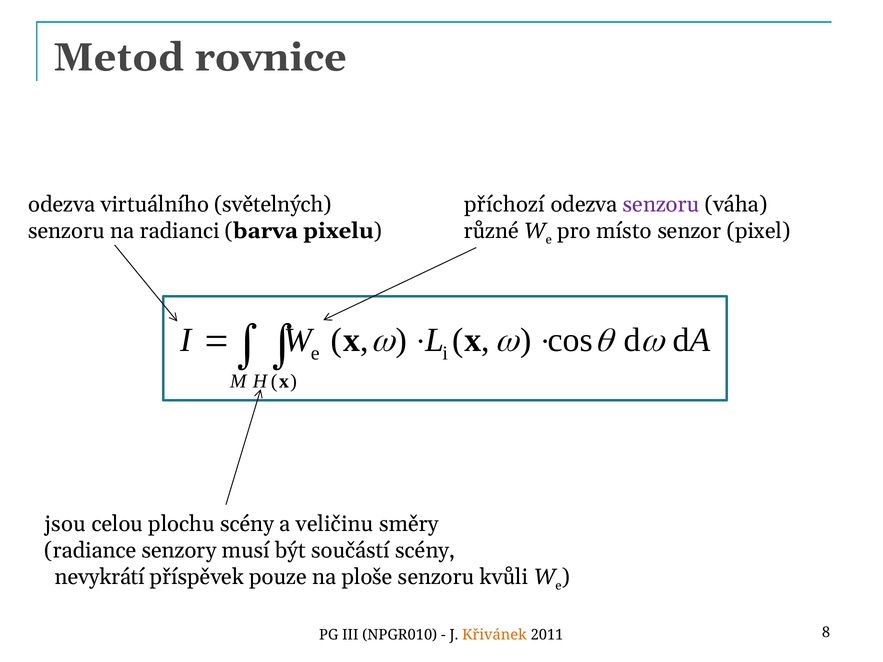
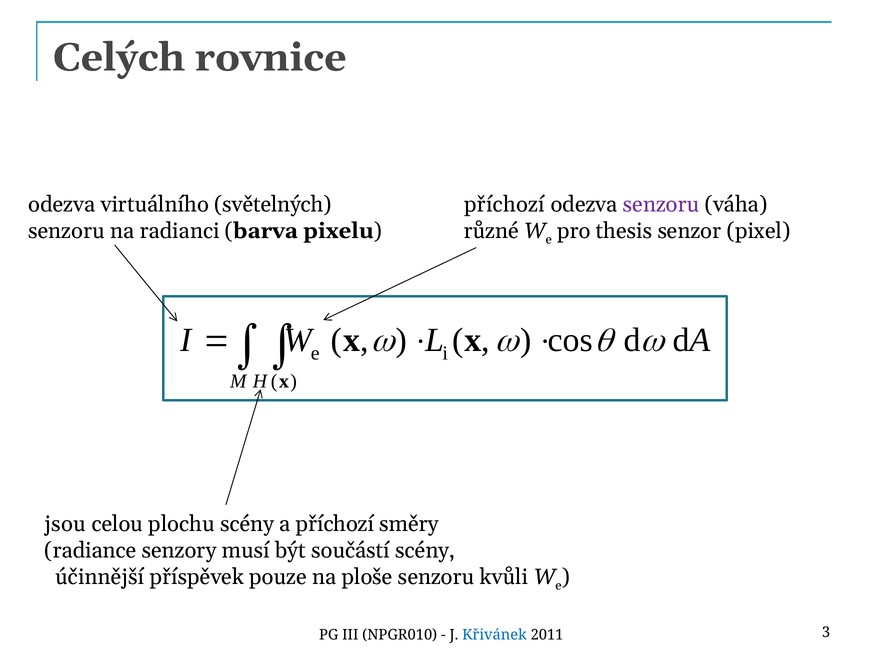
Metod: Metod -> Celých (119, 58)
místo: místo -> thesis (624, 231)
a veličinu: veličinu -> příchozí (335, 524)
nevykrátí: nevykrátí -> účinnější (100, 577)
Křivánek colour: orange -> blue (495, 635)
8: 8 -> 3 (826, 632)
